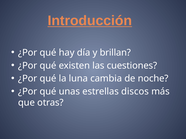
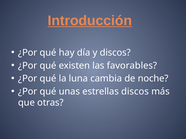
y brillan: brillan -> discos (115, 53)
cuestiones: cuestiones -> favorables (132, 66)
